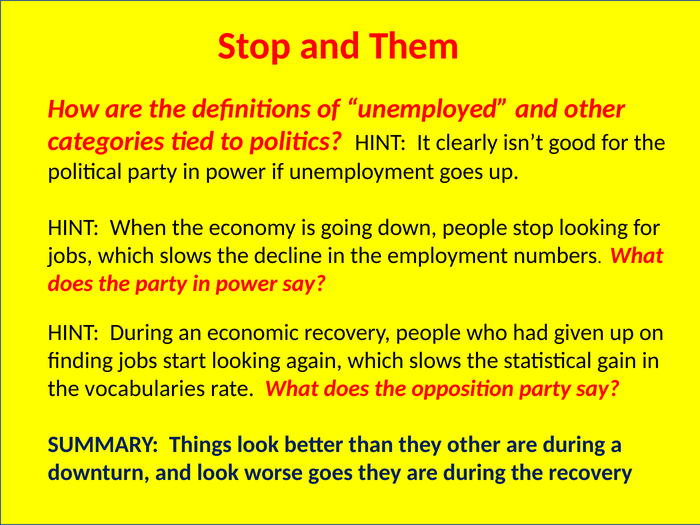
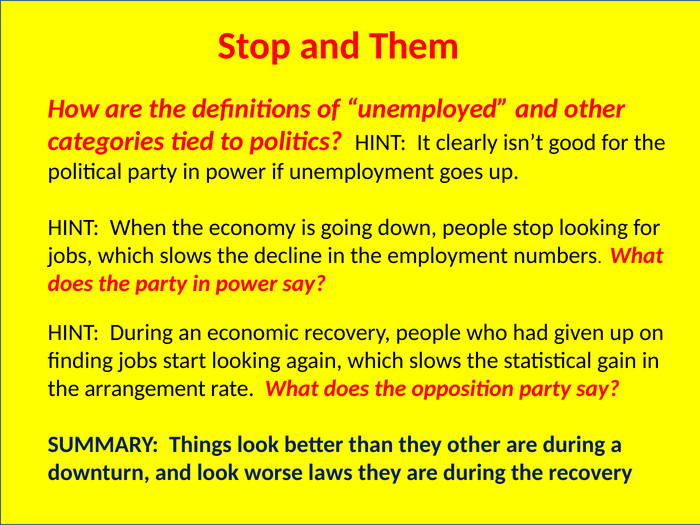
vocabularies: vocabularies -> arrangement (145, 388)
worse goes: goes -> laws (330, 472)
